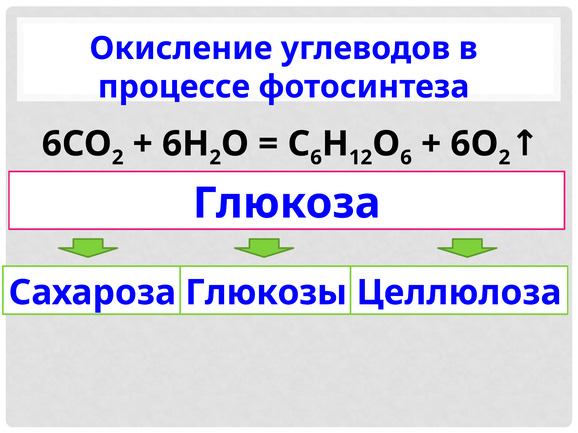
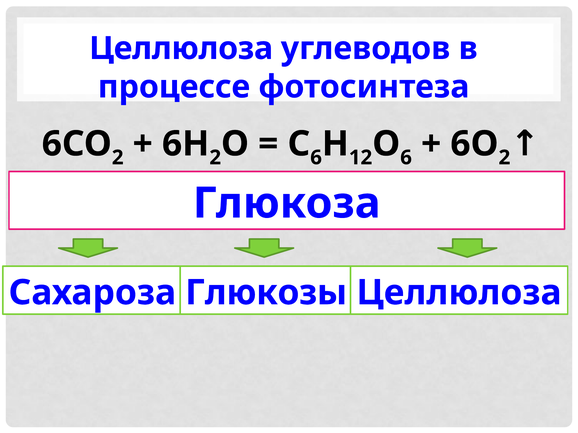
Окисление: Окисление -> Целлюлоза (181, 48)
